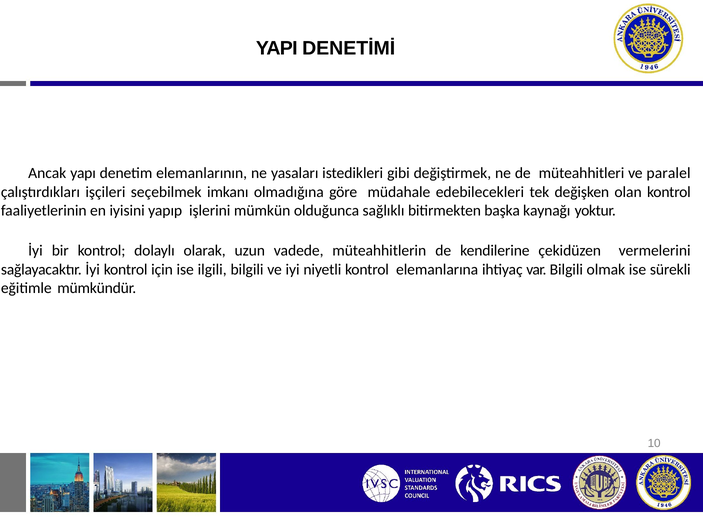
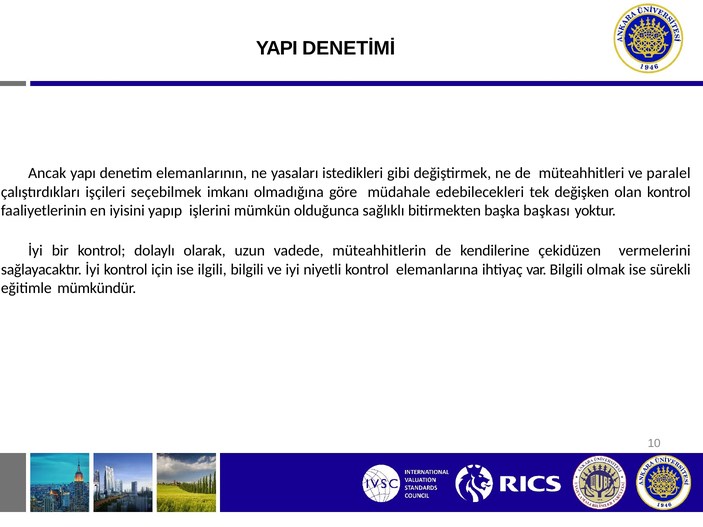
kaynağı: kaynağı -> başkası (547, 211)
